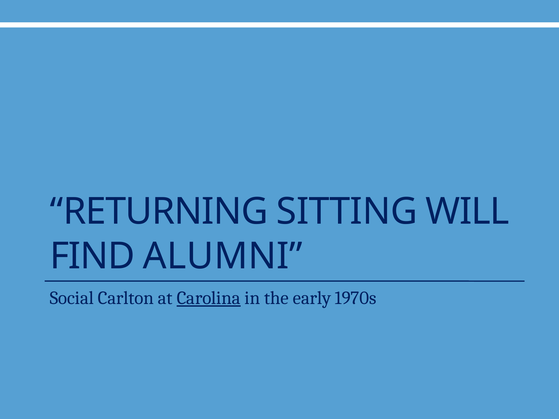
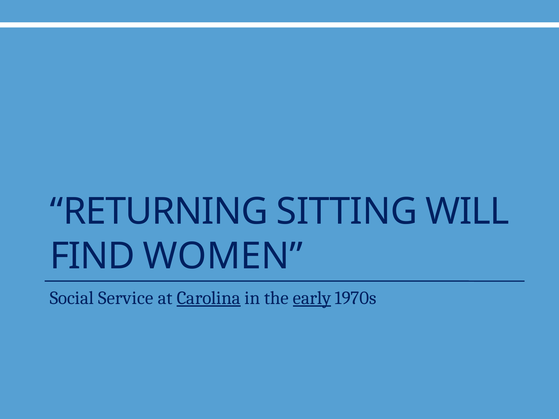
ALUMNI: ALUMNI -> WOMEN (223, 256)
Carlton: Carlton -> Service (126, 298)
early underline: none -> present (312, 298)
